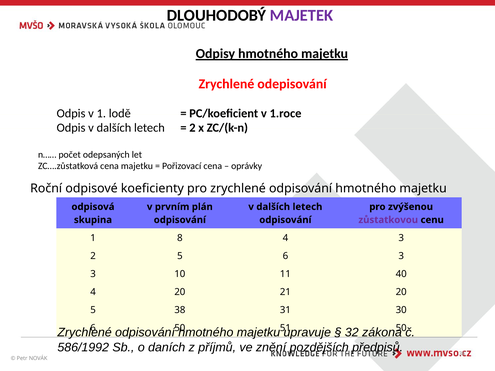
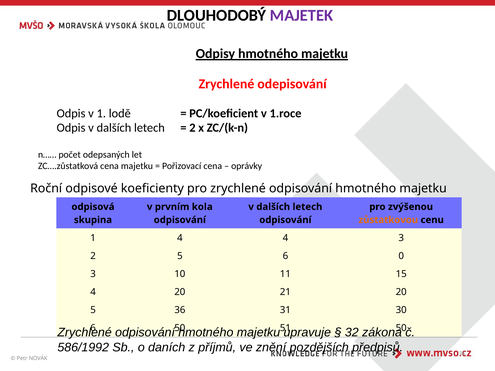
plán: plán -> kola (202, 207)
zůstatkovou colour: purple -> orange (388, 220)
1 8: 8 -> 4 (180, 238)
6 3: 3 -> 0 (401, 256)
40: 40 -> 15 (401, 274)
5 38: 38 -> 36 (180, 310)
